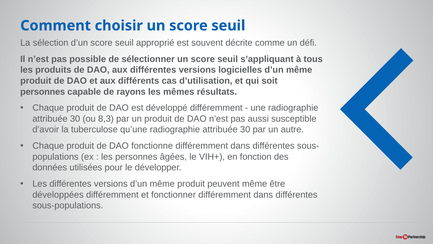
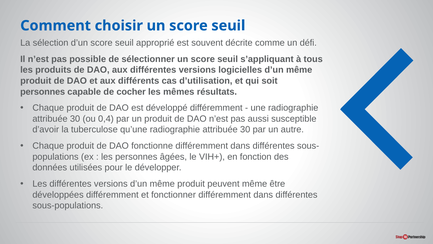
rayons: rayons -> cocher (131, 92)
8,3: 8,3 -> 0,4 (106, 119)
